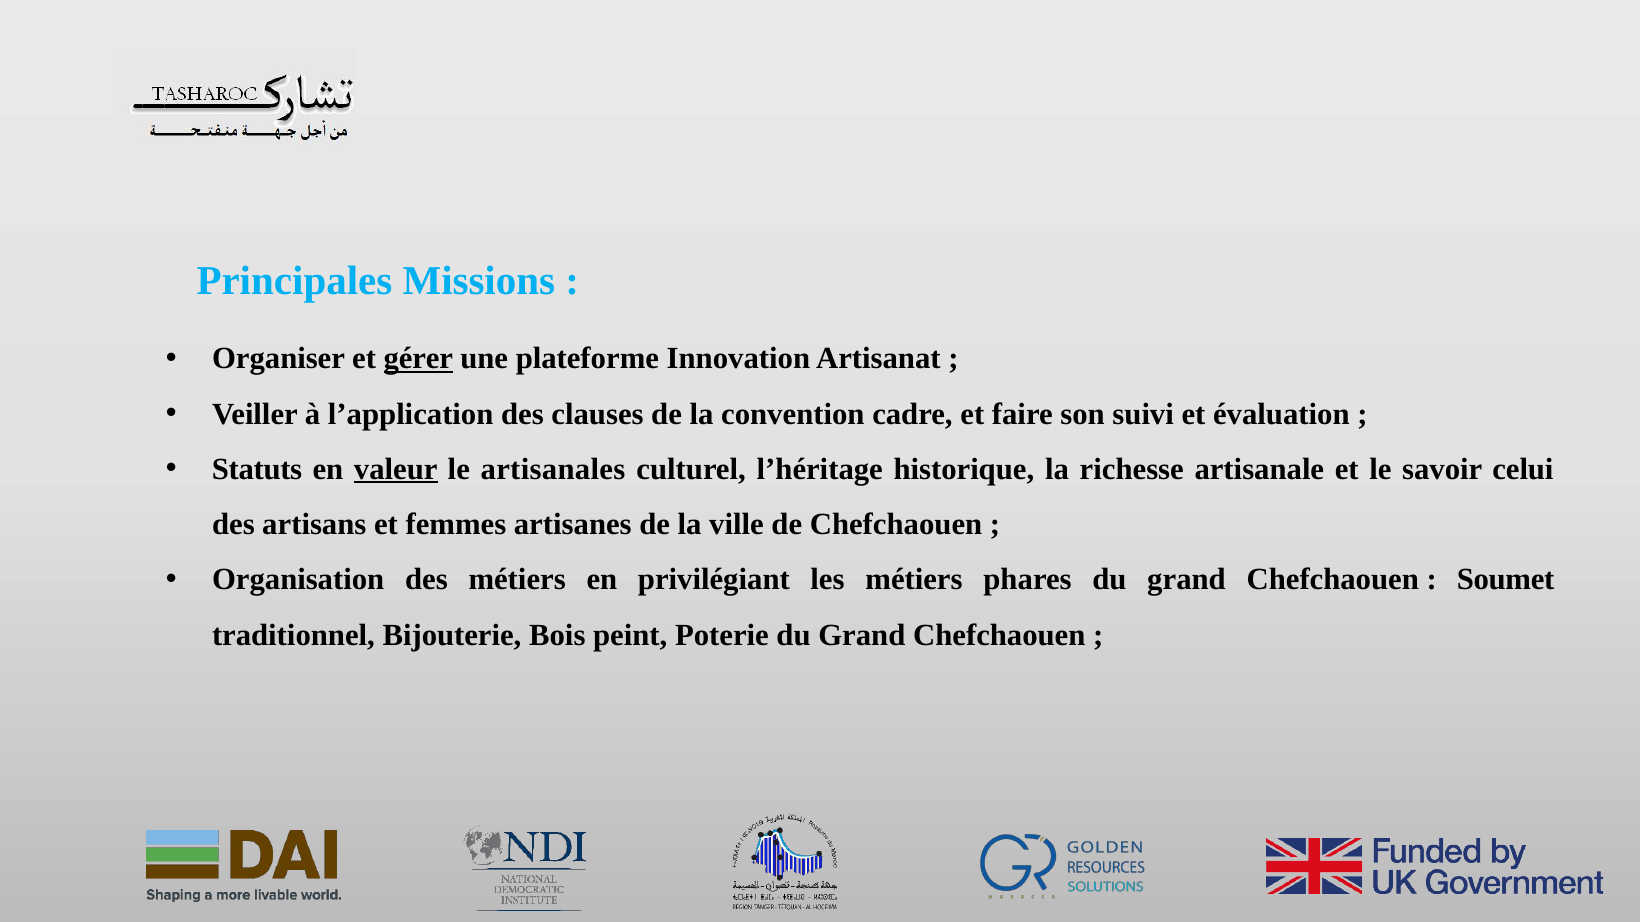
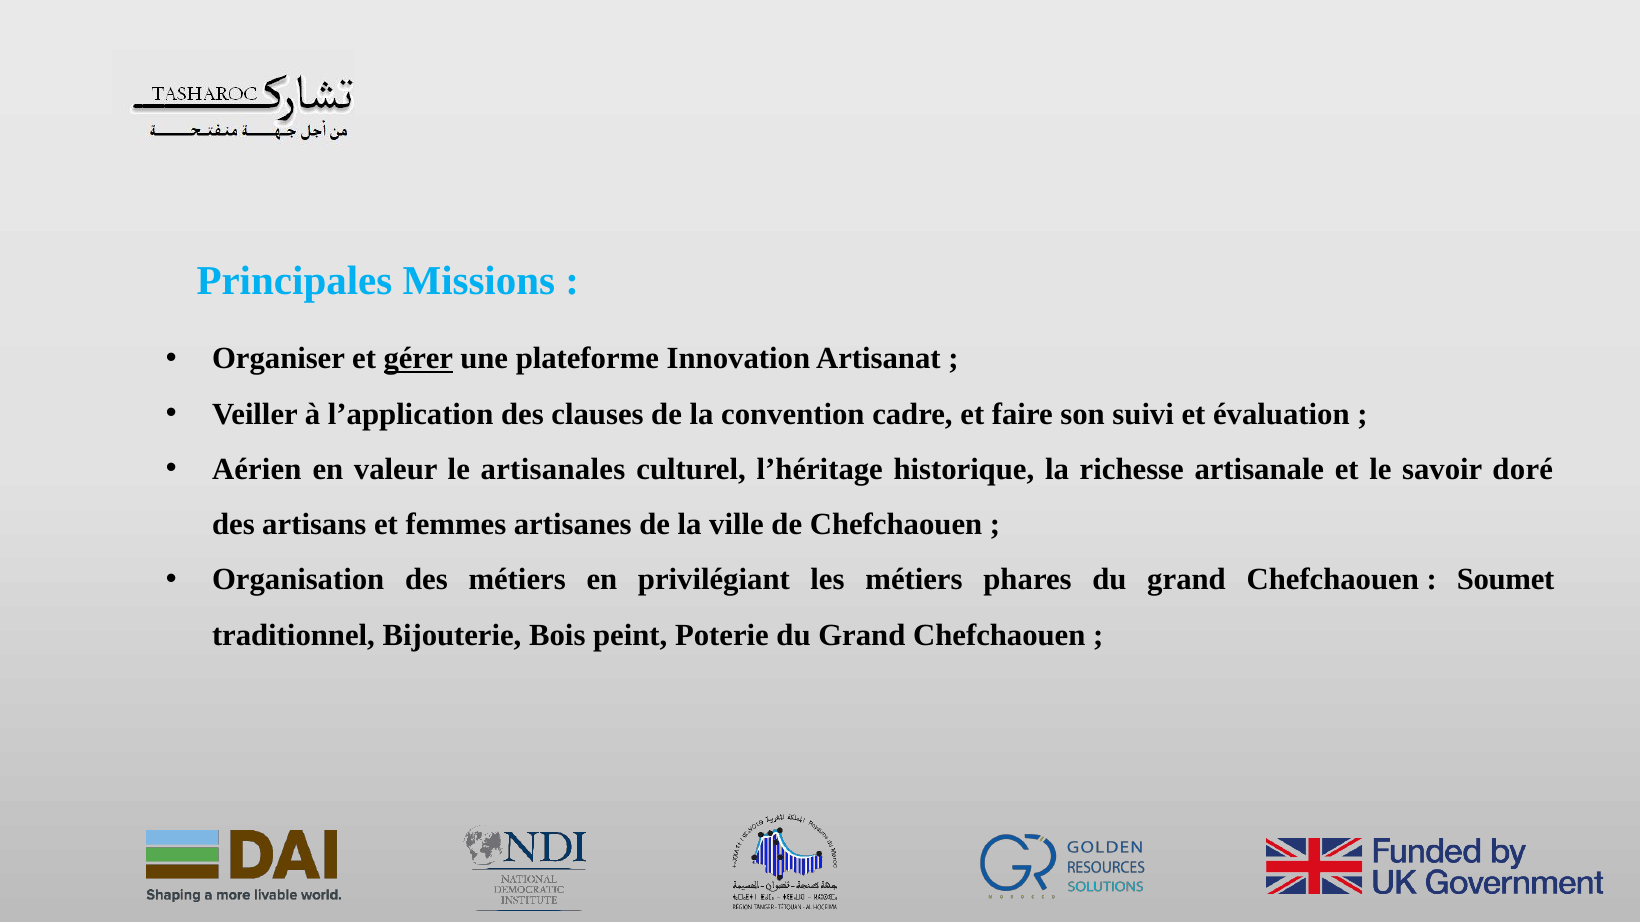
Statuts: Statuts -> Aérien (257, 469)
valeur underline: present -> none (396, 469)
celui: celui -> doré (1523, 469)
